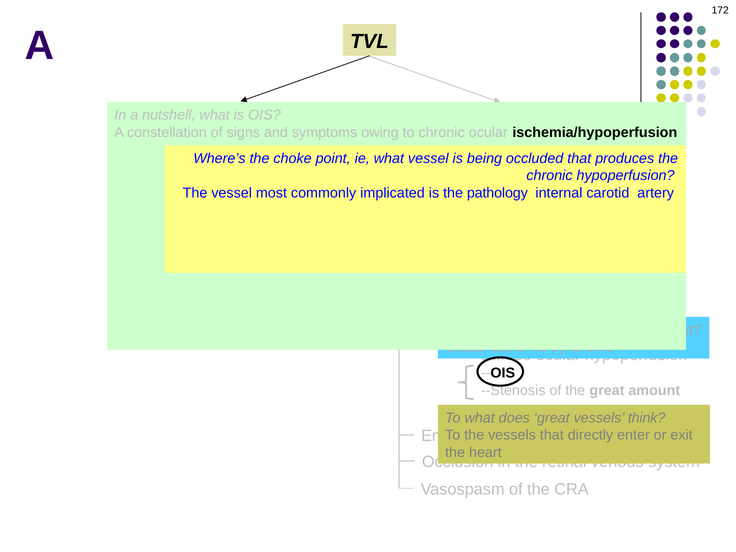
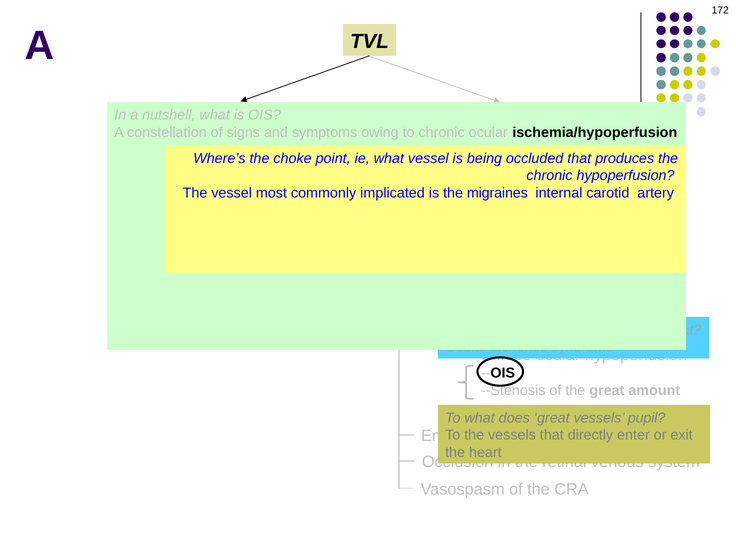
pathology: pathology -> migraines (497, 193)
think: think -> pupil (647, 418)
